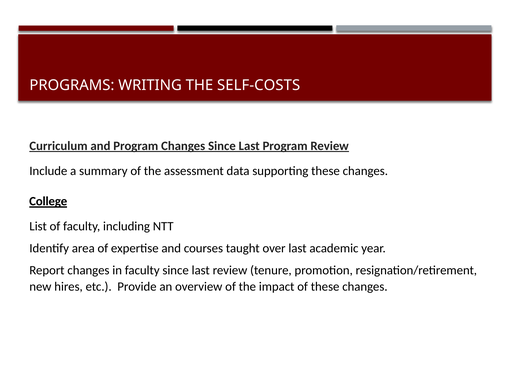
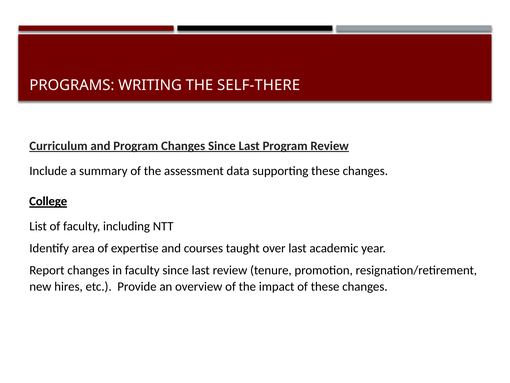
SELF-COSTS: SELF-COSTS -> SELF-THERE (259, 85)
